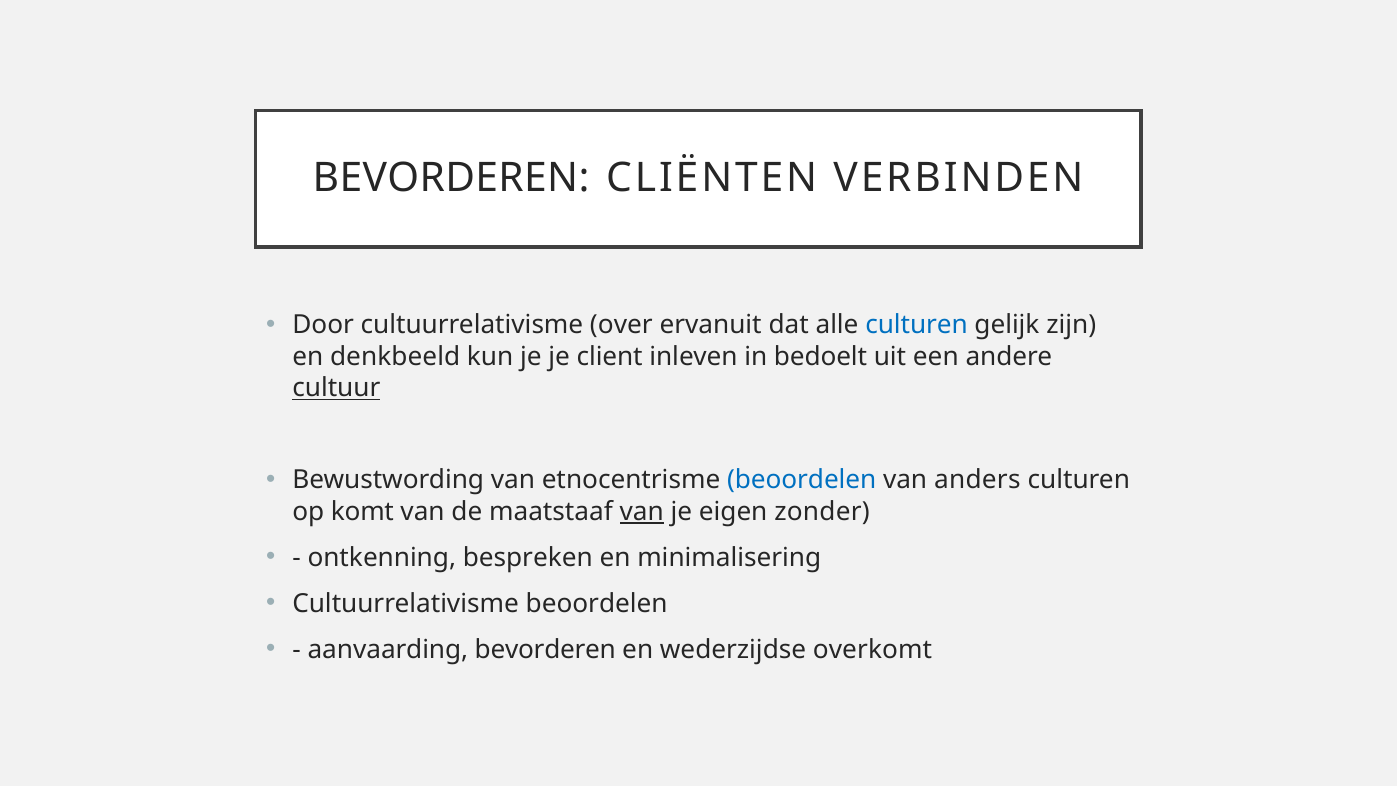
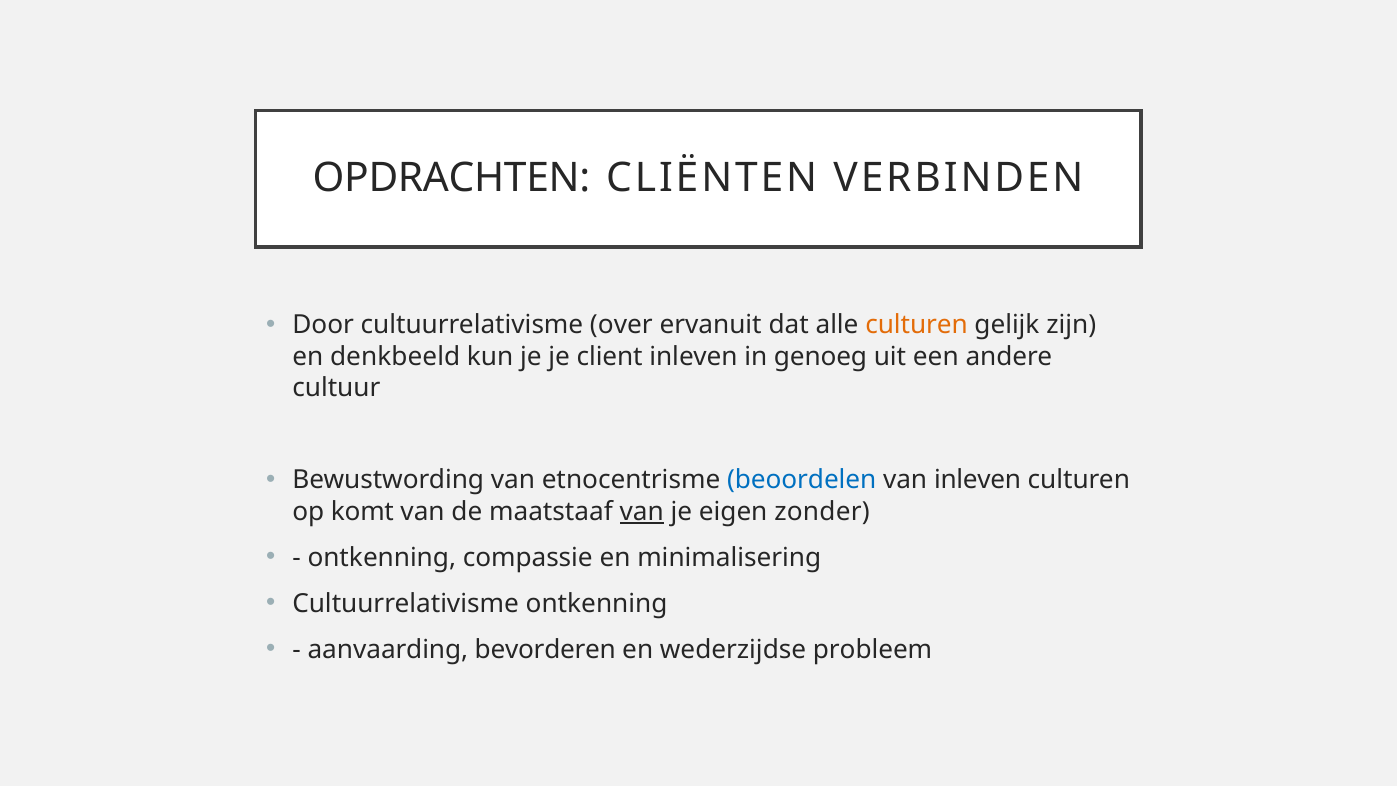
BEVORDEREN: BEVORDEREN -> OPDRACHTEN (451, 178)
culturen colour: blue -> orange (917, 325)
bedoelt: bedoelt -> genoeg (821, 356)
cultuur underline: present -> none (336, 388)
van anders: anders -> inleven (978, 480)
bespreken: bespreken -> compassie (528, 557)
Cultuurrelativisme beoordelen: beoordelen -> ontkenning (597, 603)
overkomt: overkomt -> probleem (873, 649)
